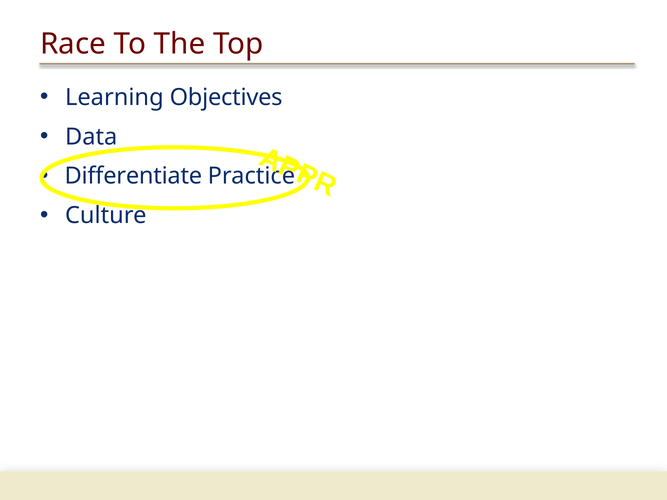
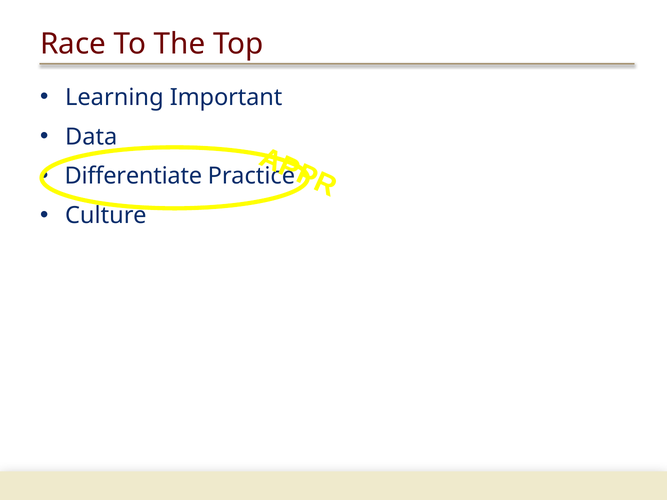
Objectives: Objectives -> Important (226, 97)
